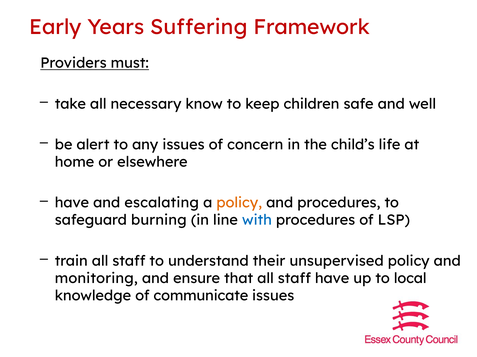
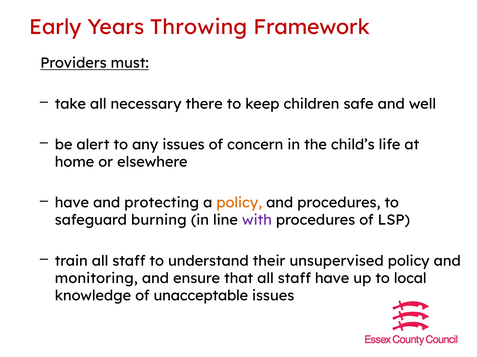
Suffering: Suffering -> Throwing (199, 27)
know: know -> there (204, 104)
escalating: escalating -> protecting (162, 203)
with colour: blue -> purple (257, 221)
communicate: communicate -> unacceptable (201, 296)
